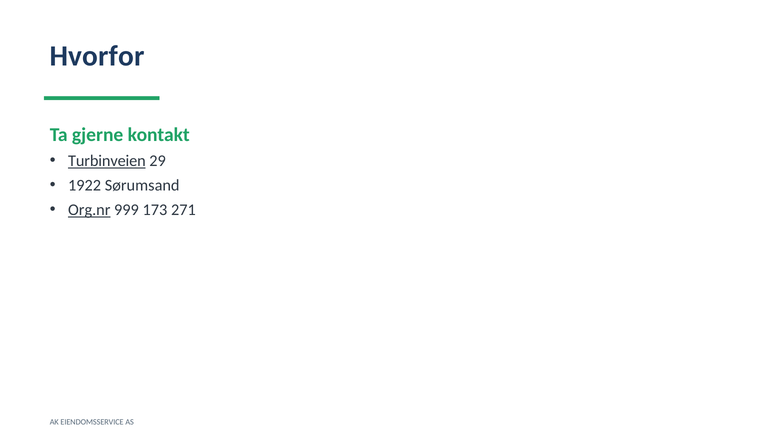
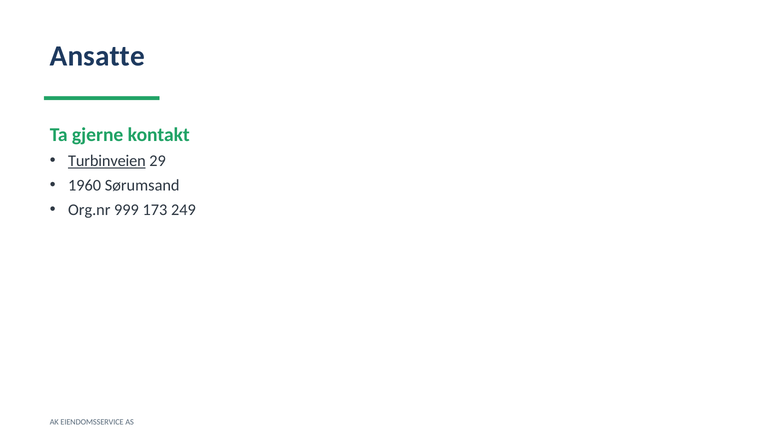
Hvorfor: Hvorfor -> Ansatte (97, 56)
1922: 1922 -> 1960 (85, 185)
Org.nr underline: present -> none (89, 210)
271: 271 -> 249 (183, 210)
